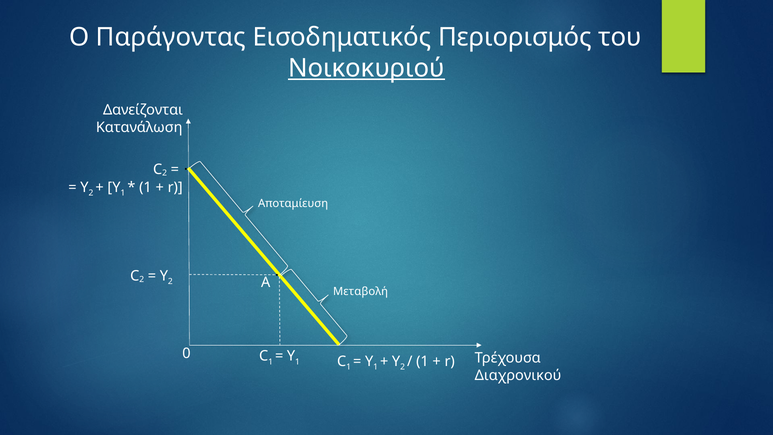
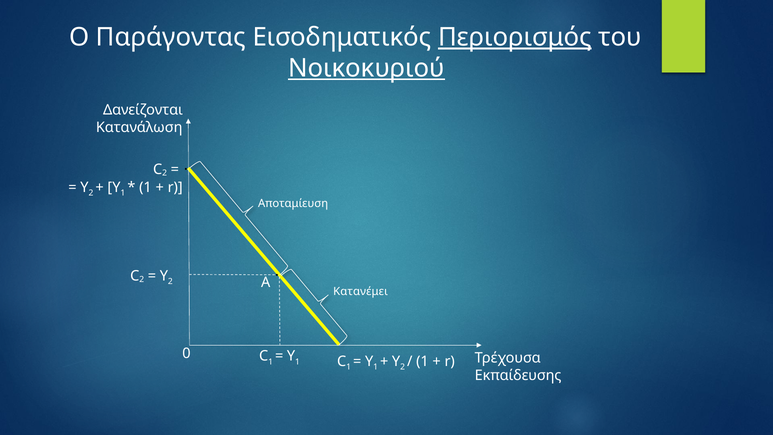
Περιορισμός underline: none -> present (515, 37)
Μεταβολή: Μεταβολή -> Κατανέμει (361, 291)
Διαχρονικού: Διαχρονικού -> Εκπαίδευσης (518, 375)
